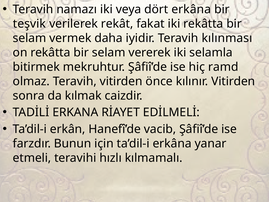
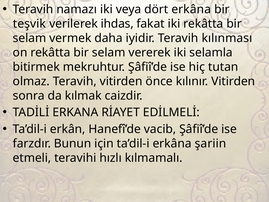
rekât: rekât -> ihdas (117, 24)
ramd: ramd -> tutan (223, 67)
yanar: yanar -> şariin (211, 143)
